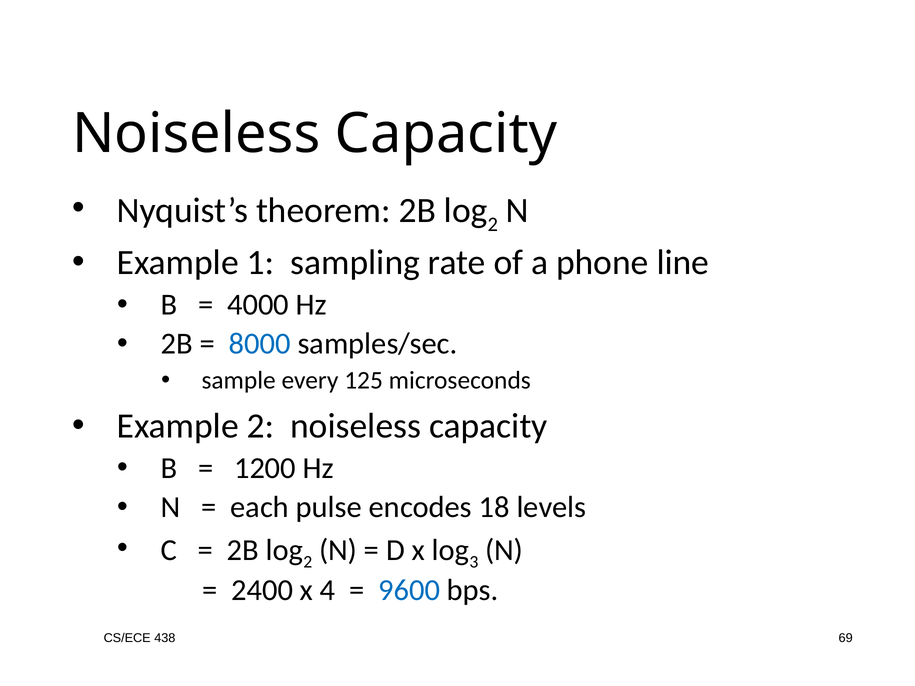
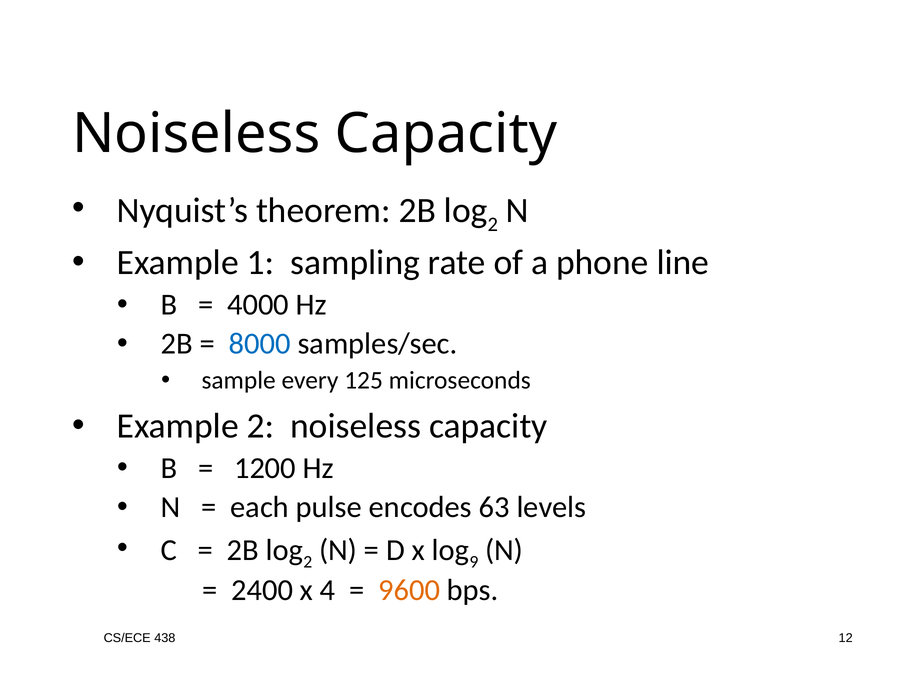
18: 18 -> 63 (494, 508)
3: 3 -> 9 (474, 562)
9600 colour: blue -> orange (409, 591)
69: 69 -> 12 (846, 638)
